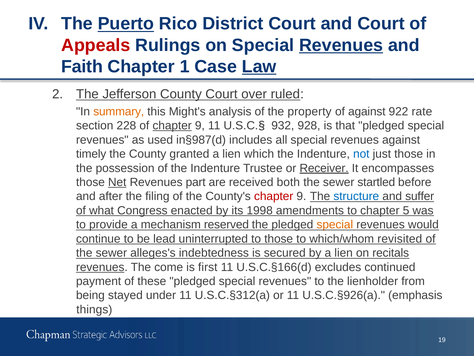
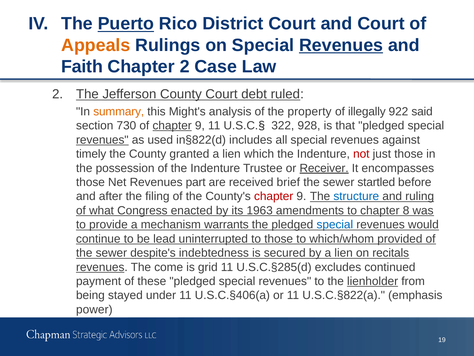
Appeals colour: red -> orange (96, 45)
Chapter 1: 1 -> 2 (185, 66)
Law underline: present -> none (259, 66)
over: over -> debt (254, 94)
of against: against -> illegally (367, 111)
rate: rate -> said (422, 111)
228: 228 -> 730 (126, 125)
932: 932 -> 322 (283, 125)
revenues underline: none -> present (102, 140)
in§987(d: in§987(d -> in§822(d (201, 140)
not colour: blue -> red (361, 154)
Net underline: present -> none (117, 182)
both: both -> brief (288, 182)
suffer: suffer -> ruling (420, 196)
1998: 1998 -> 1963 (260, 210)
5: 5 -> 8 (406, 210)
reserved: reserved -> warrants (226, 224)
special colour: orange -> blue (335, 224)
revisited: revisited -> provided (400, 239)
alleges's: alleges's -> despite's (153, 253)
first: first -> grid (208, 267)
U.S.C.§166(d: U.S.C.§166(d -> U.S.C.§285(d (274, 267)
lienholder underline: none -> present (373, 281)
U.S.C.§312(a: U.S.C.§312(a -> U.S.C.§406(a (232, 295)
U.S.C.§926(a: U.S.C.§926(a -> U.S.C.§822(a (344, 295)
things: things -> power (94, 309)
